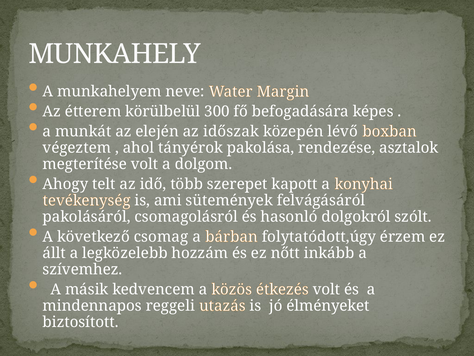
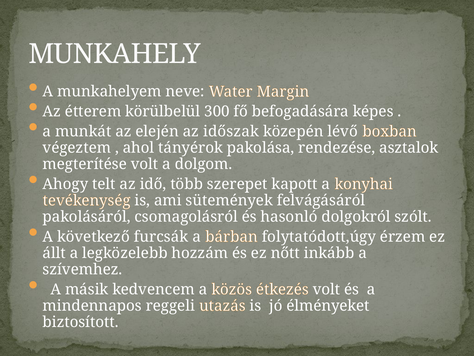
csomag: csomag -> furcsák (161, 236)
